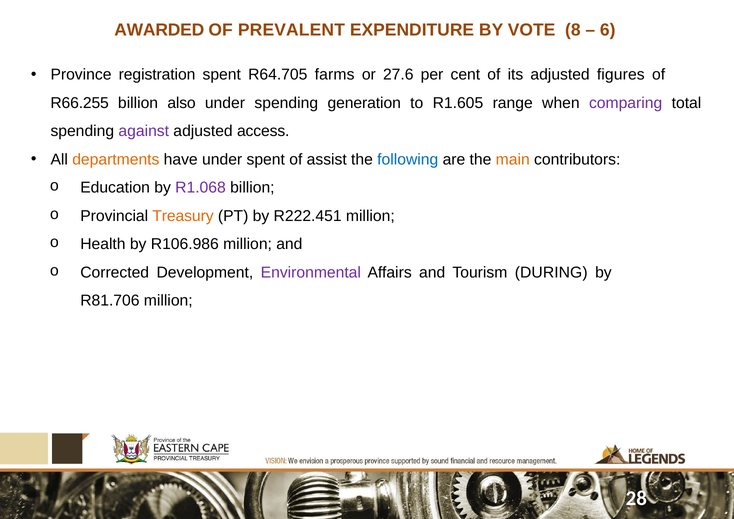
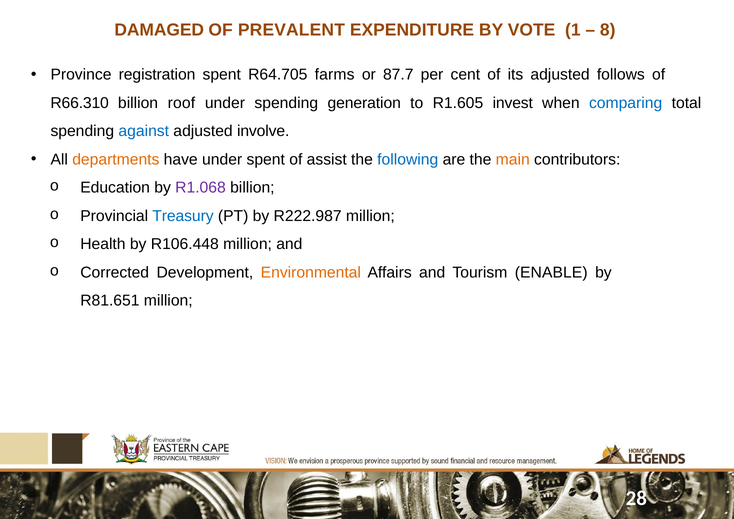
AWARDED: AWARDED -> DAMAGED (159, 30)
8: 8 -> 1 (573, 30)
6: 6 -> 8 (608, 30)
27.6: 27.6 -> 87.7 (398, 75)
figures: figures -> follows (621, 75)
R66.255: R66.255 -> R66.310 (80, 103)
also: also -> roof (181, 103)
range: range -> invest (513, 103)
comparing colour: purple -> blue (626, 103)
against colour: purple -> blue (144, 131)
access: access -> involve (263, 131)
Treasury colour: orange -> blue (183, 216)
R222.451: R222.451 -> R222.987 (308, 216)
R106.986: R106.986 -> R106.448 (185, 244)
Environmental colour: purple -> orange (311, 272)
DURING: DURING -> ENABLE (551, 272)
R81.706: R81.706 -> R81.651 (110, 301)
